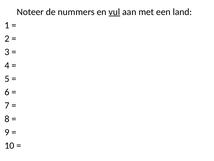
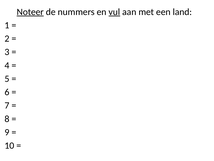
Noteer underline: none -> present (30, 12)
